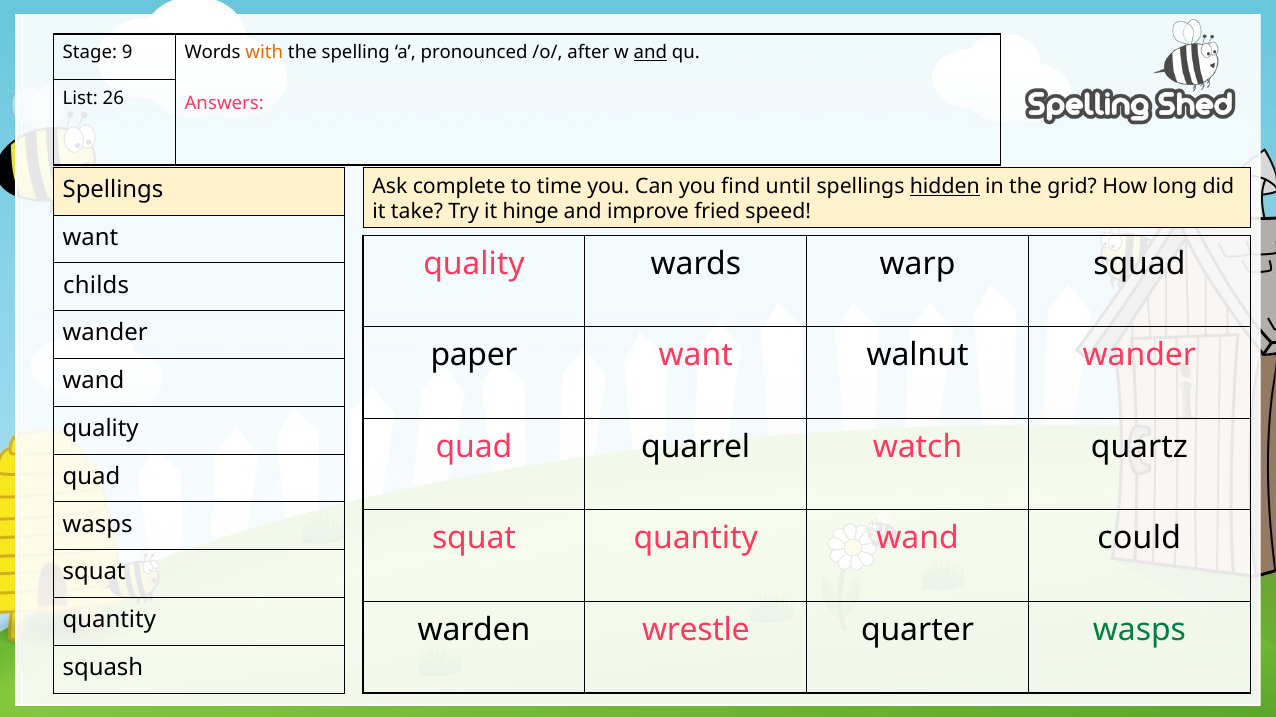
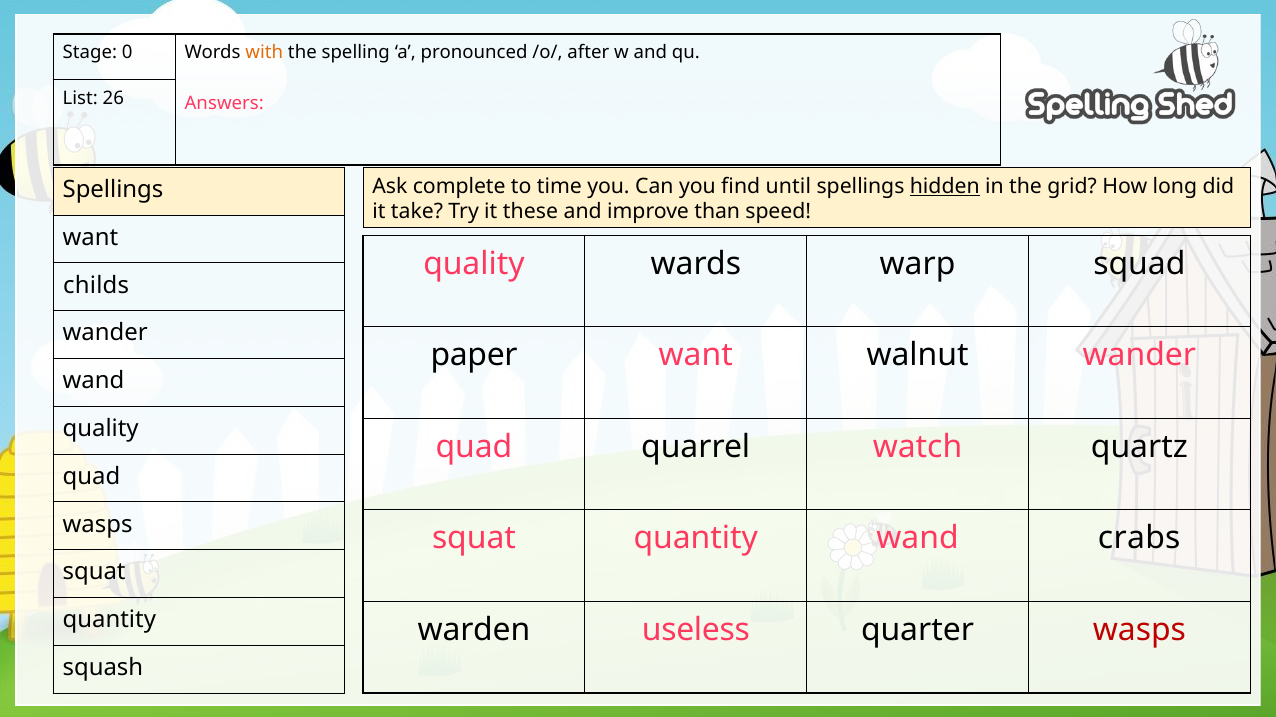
9: 9 -> 0 (127, 53)
and underline: present -> none (650, 53)
hinge: hinge -> these (530, 212)
fried: fried -> than (717, 212)
could: could -> crabs (1139, 539)
wrestle: wrestle -> useless (696, 630)
wasps colour: green -> red (1139, 630)
